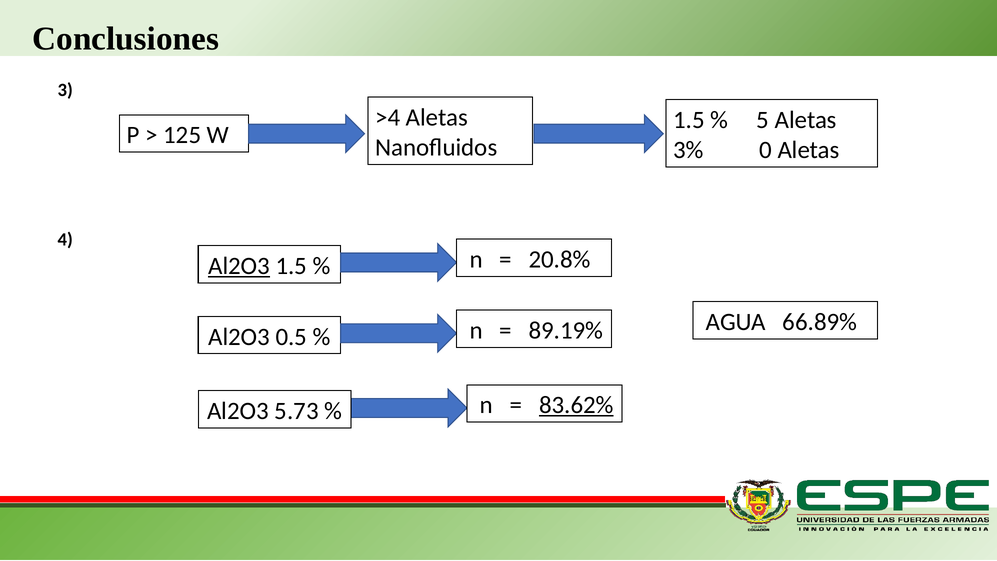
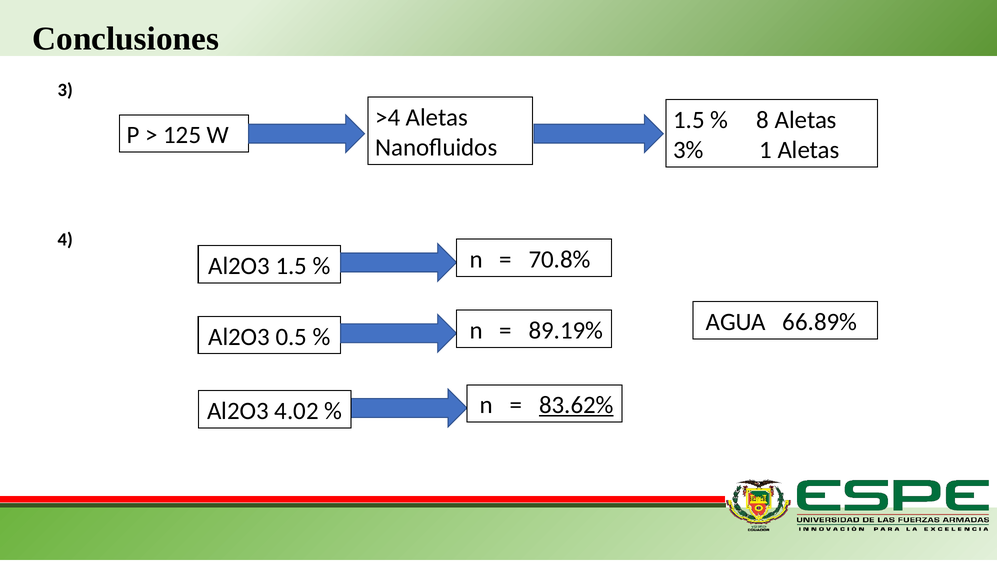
5: 5 -> 8 (763, 120)
0: 0 -> 1 (766, 150)
Al2O3 underline: present -> none (239, 266)
20.8%: 20.8% -> 70.8% (560, 260)
5.73: 5.73 -> 4.02 (297, 411)
